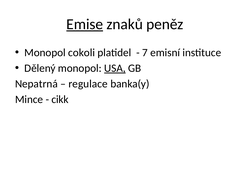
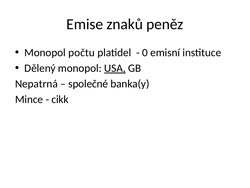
Emise underline: present -> none (85, 24)
cokoli: cokoli -> počtu (82, 52)
7: 7 -> 0 (145, 52)
regulace: regulace -> společné (88, 84)
